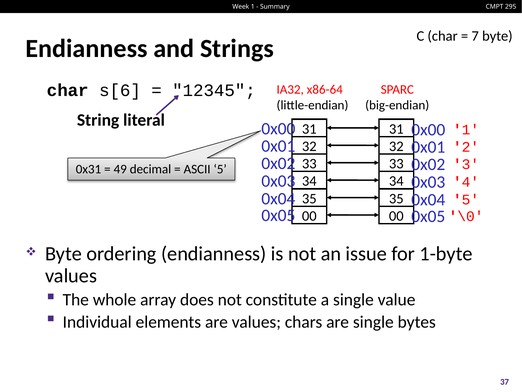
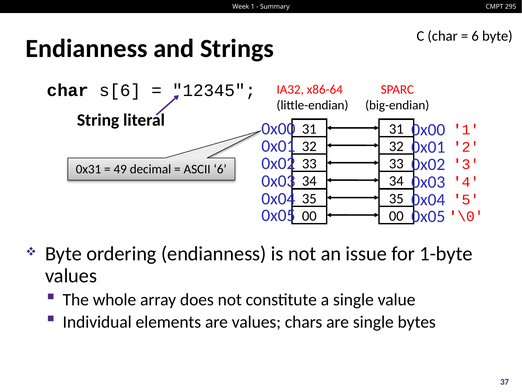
7: 7 -> 6 (475, 36)
ASCII 5: 5 -> 6 (220, 169)
